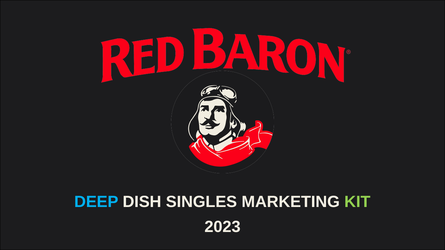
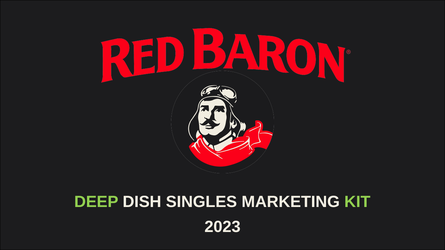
DEEP colour: light blue -> light green (96, 202)
